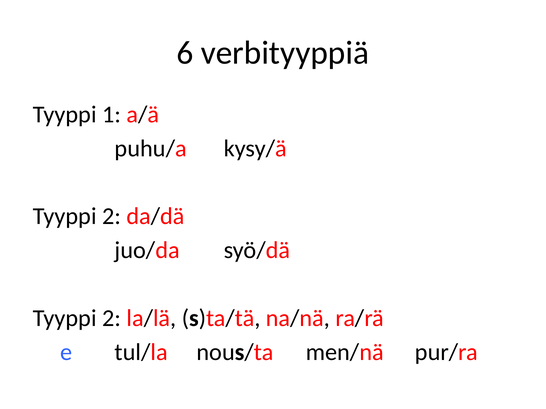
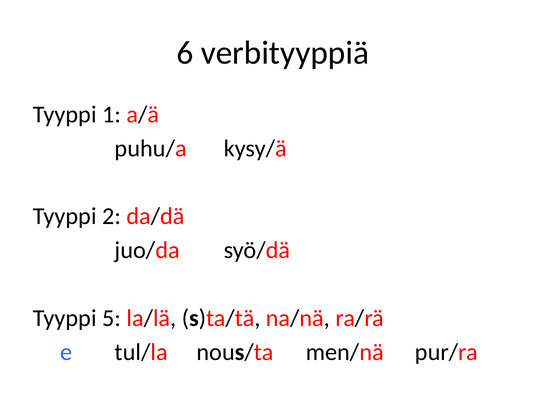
2: 2 -> 5 (112, 319)
